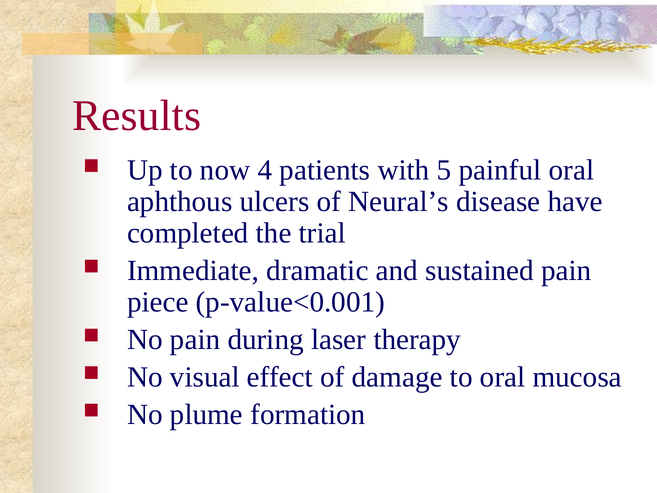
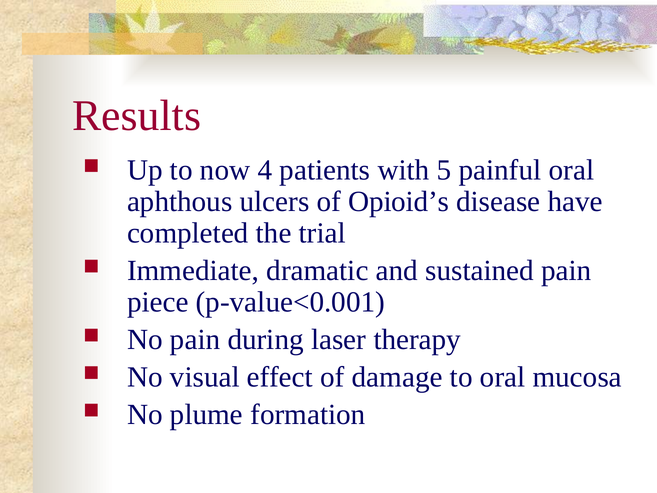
Neural’s: Neural’s -> Opioid’s (399, 201)
